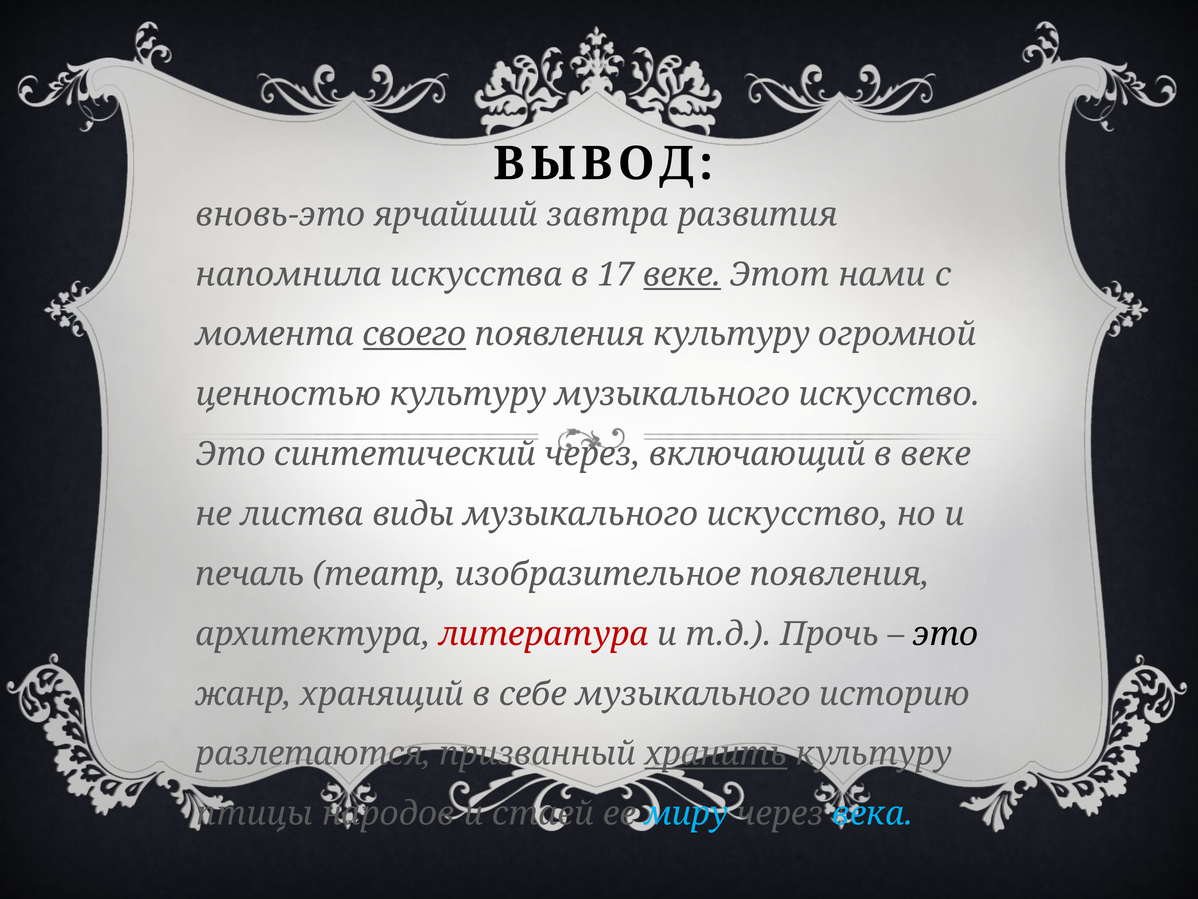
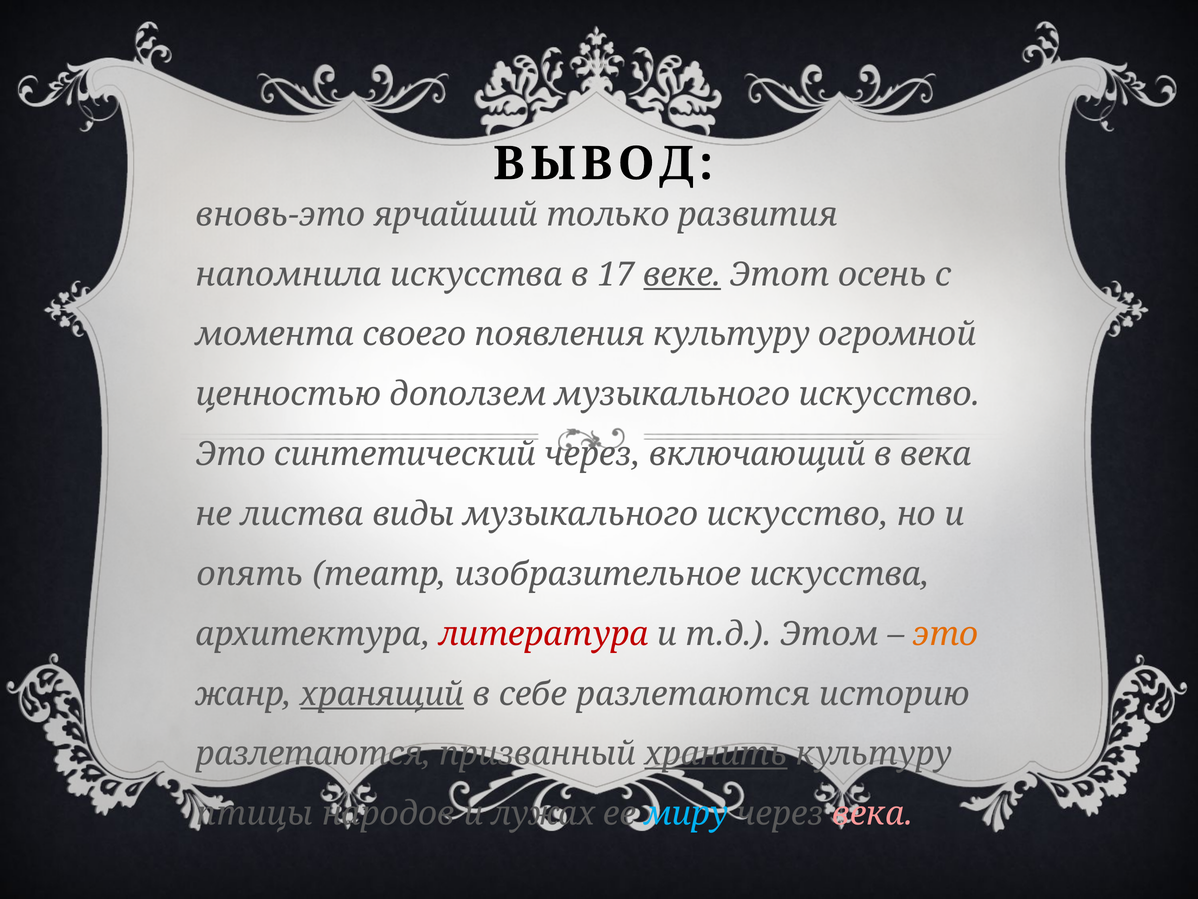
завтра: завтра -> только (608, 214)
нами: нами -> осень (882, 274)
своего underline: present -> none (414, 334)
ценностью культуру: культуру -> доползем (468, 394)
в веке: веке -> века (936, 454)
печаль: печаль -> опять (250, 574)
изобразительное появления: появления -> искусства (840, 574)
Прочь: Прочь -> Этом (829, 634)
это colour: black -> orange (946, 634)
хранящий underline: none -> present (382, 694)
себе музыкального: музыкального -> разлетаются (693, 694)
стаей: стаей -> лужах (543, 813)
века colour: light blue -> pink (873, 813)
